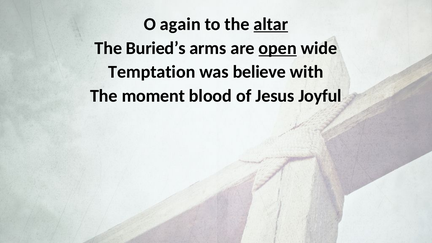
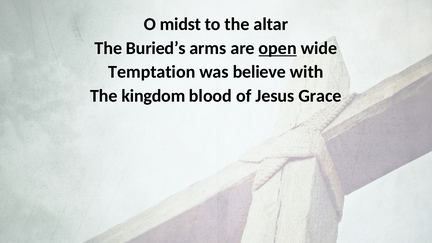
again: again -> midst (180, 24)
altar underline: present -> none (271, 24)
moment: moment -> kingdom (153, 96)
Joyful: Joyful -> Grace (320, 96)
